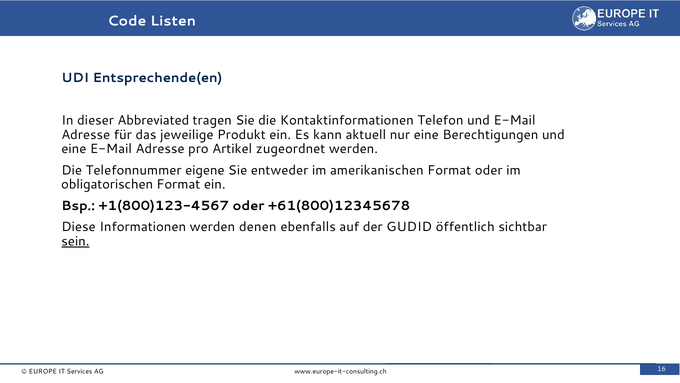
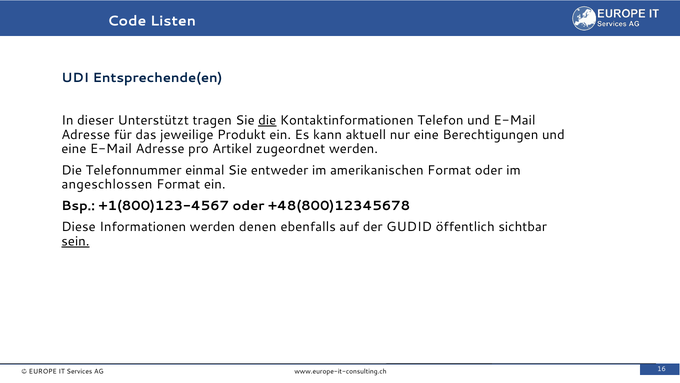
Abbreviated: Abbreviated -> Unterstützt (153, 120)
die underline: none -> present (267, 120)
eigene: eigene -> einmal (205, 170)
obligatorischen: obligatorischen -> angeschlossen (107, 184)
+61(800)12345678: +61(800)12345678 -> +48(800)12345678 (339, 206)
